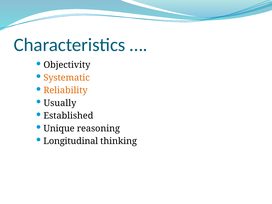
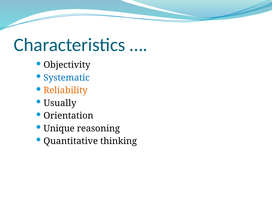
Systematic colour: orange -> blue (67, 78)
Established: Established -> Orientation (68, 116)
Longitudinal: Longitudinal -> Quantitative (71, 141)
